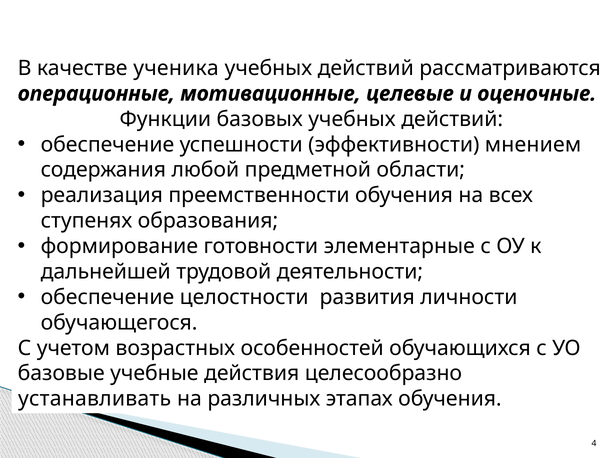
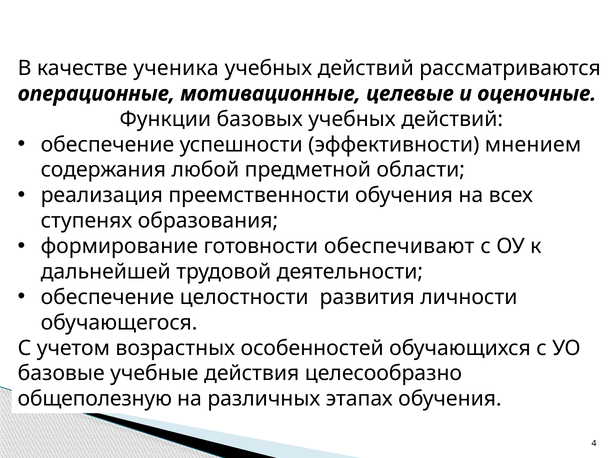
элементарные: элементарные -> обеспечивают (399, 246)
устанавливать: устанавливать -> общеполезную (95, 399)
